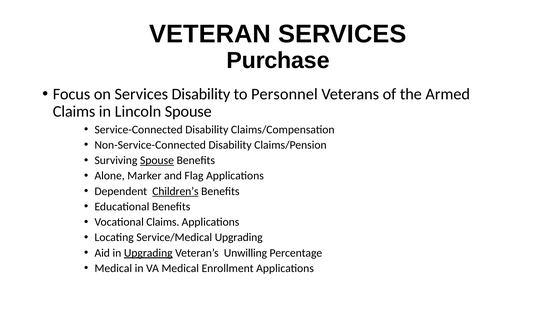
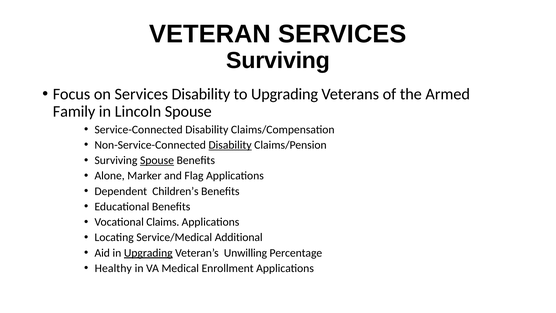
Purchase: Purchase -> Surviving (278, 60)
to Personnel: Personnel -> Upgrading (285, 94)
Claims: Claims -> Family (74, 112)
Disability underline: none -> present (230, 145)
Children’s underline: present -> none (175, 191)
Service/Medical Upgrading: Upgrading -> Additional (239, 237)
Medical: Medical -> Healthy (113, 268)
